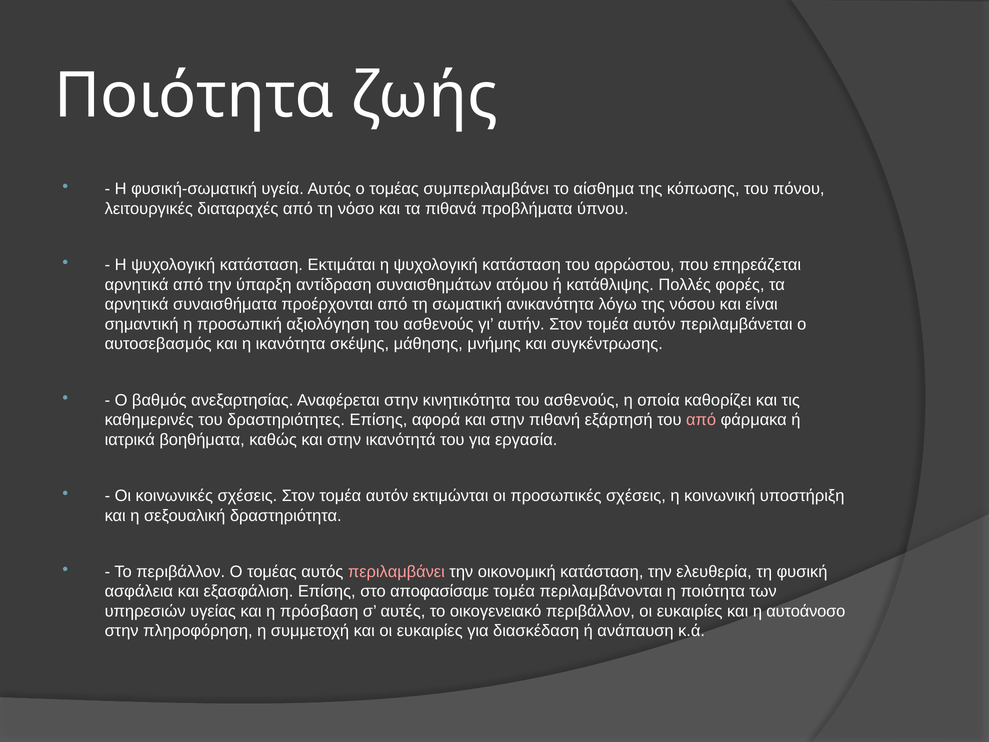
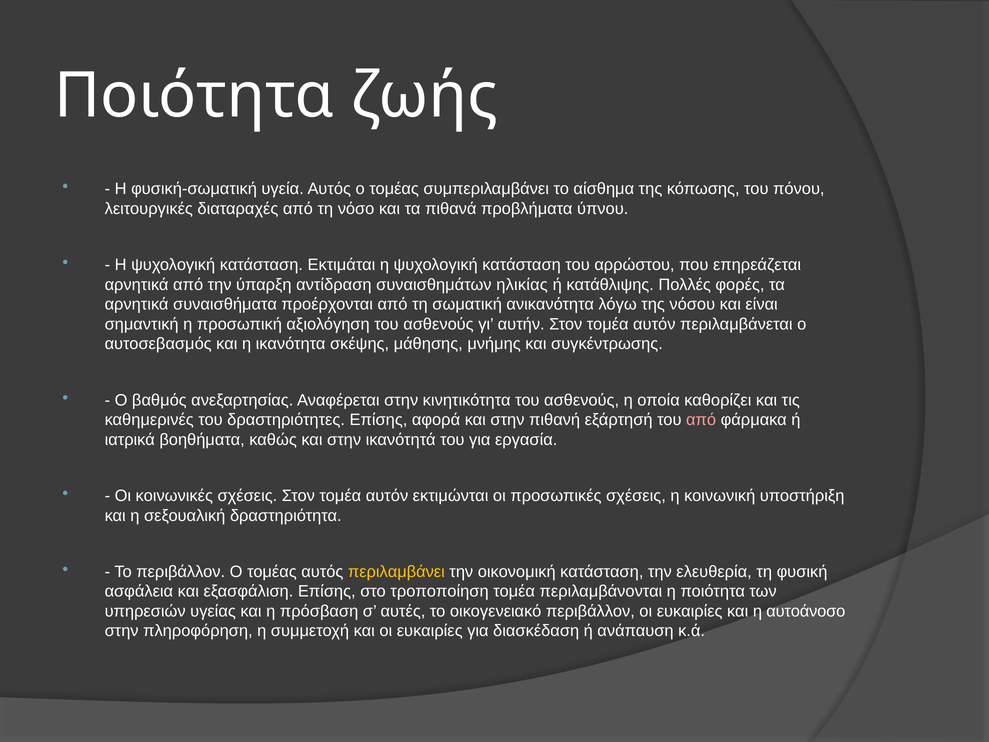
ατόμου: ατόμου -> ηλικίας (522, 285)
περιλαμβάνει colour: pink -> yellow (396, 571)
αποφασίσαμε: αποφασίσαμε -> τροποποίηση (440, 591)
